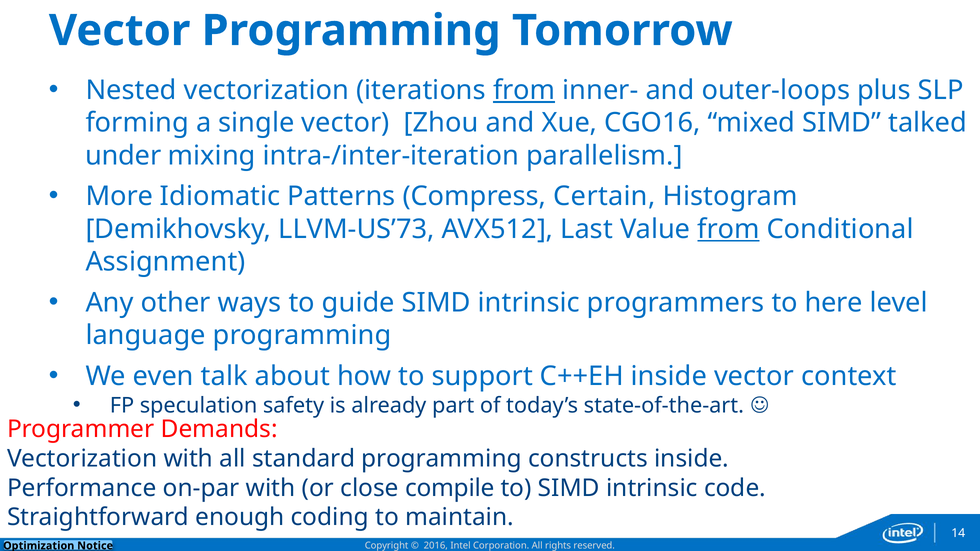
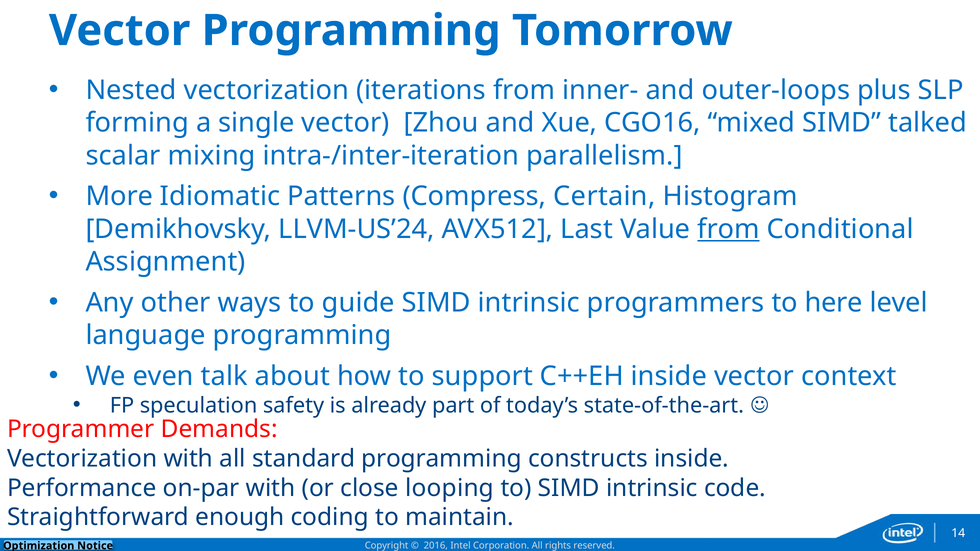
from underline: present -> none (524, 90)
under: under -> scalar (123, 156)
LLVM-US’73: LLVM-US’73 -> LLVM-US’24 (356, 229)
compile: compile -> looping (450, 488)
